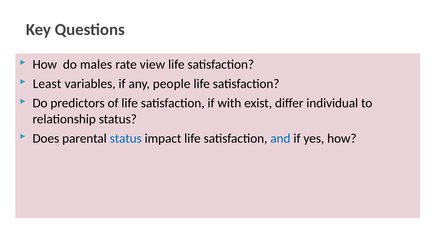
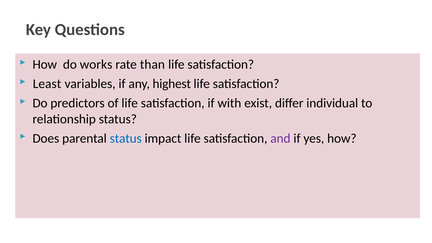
males: males -> works (96, 64)
view: view -> than (152, 64)
people: people -> highest (172, 84)
and colour: blue -> purple (280, 138)
